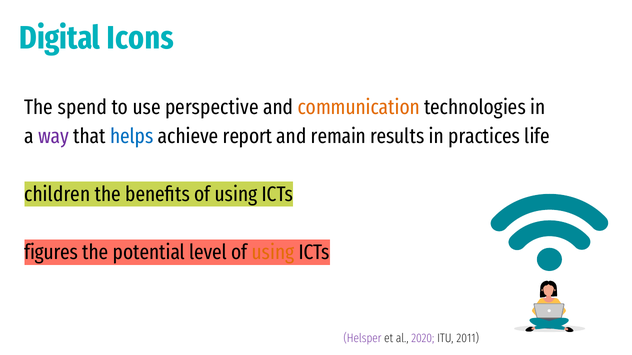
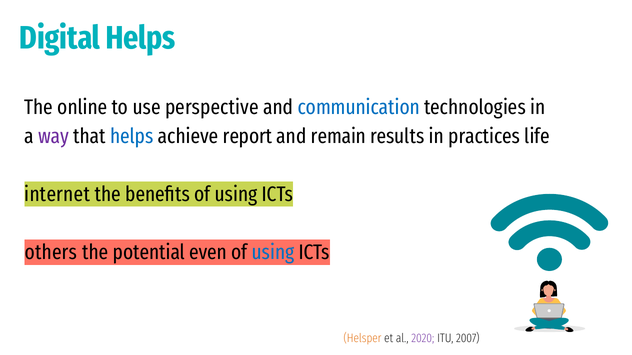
Digital Icons: Icons -> Helps (140, 38)
spend: spend -> online (82, 107)
communication colour: orange -> blue (359, 107)
children: children -> internet (57, 194)
figures: figures -> others (51, 253)
level: level -> even (208, 253)
using colour: orange -> blue (273, 253)
Helsper colour: purple -> orange (362, 339)
2011: 2011 -> 2007 (468, 339)
